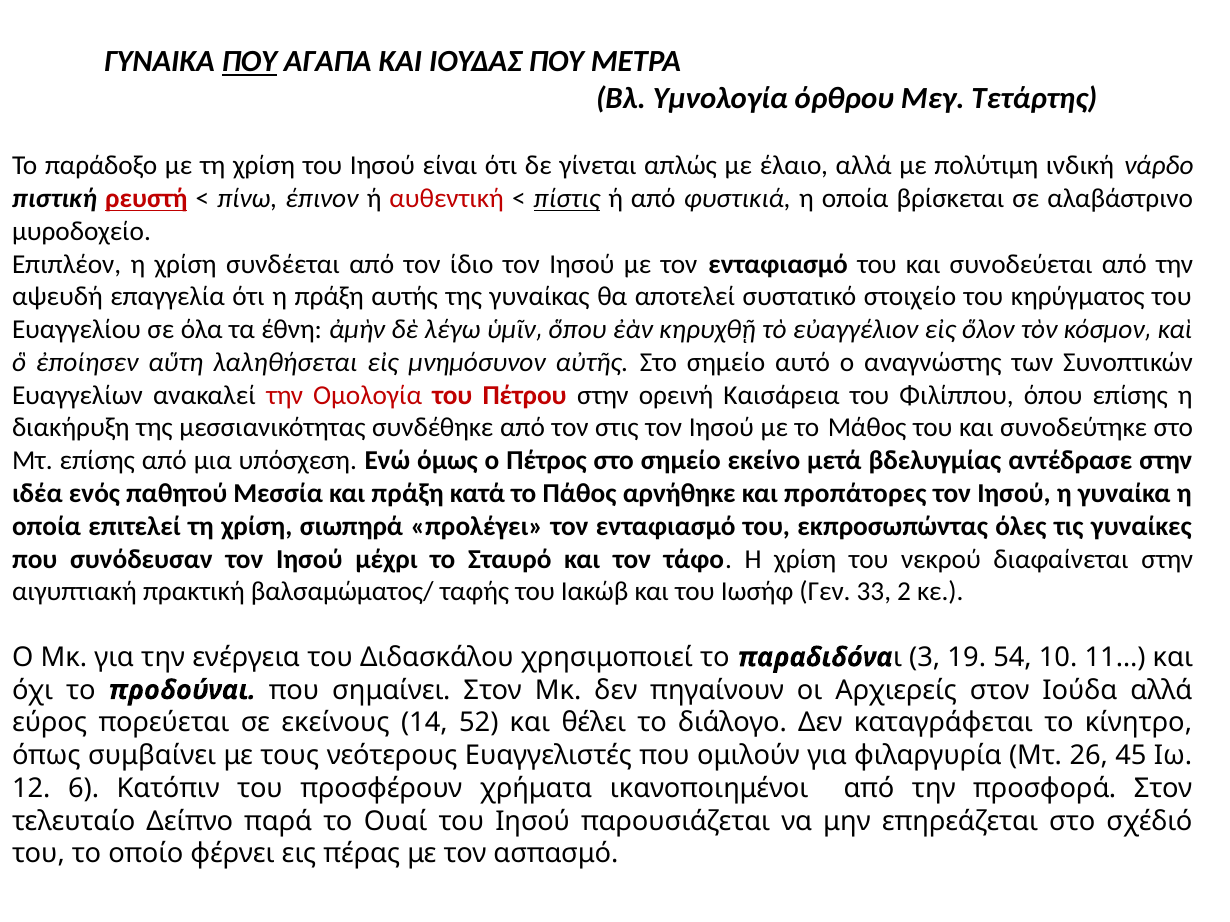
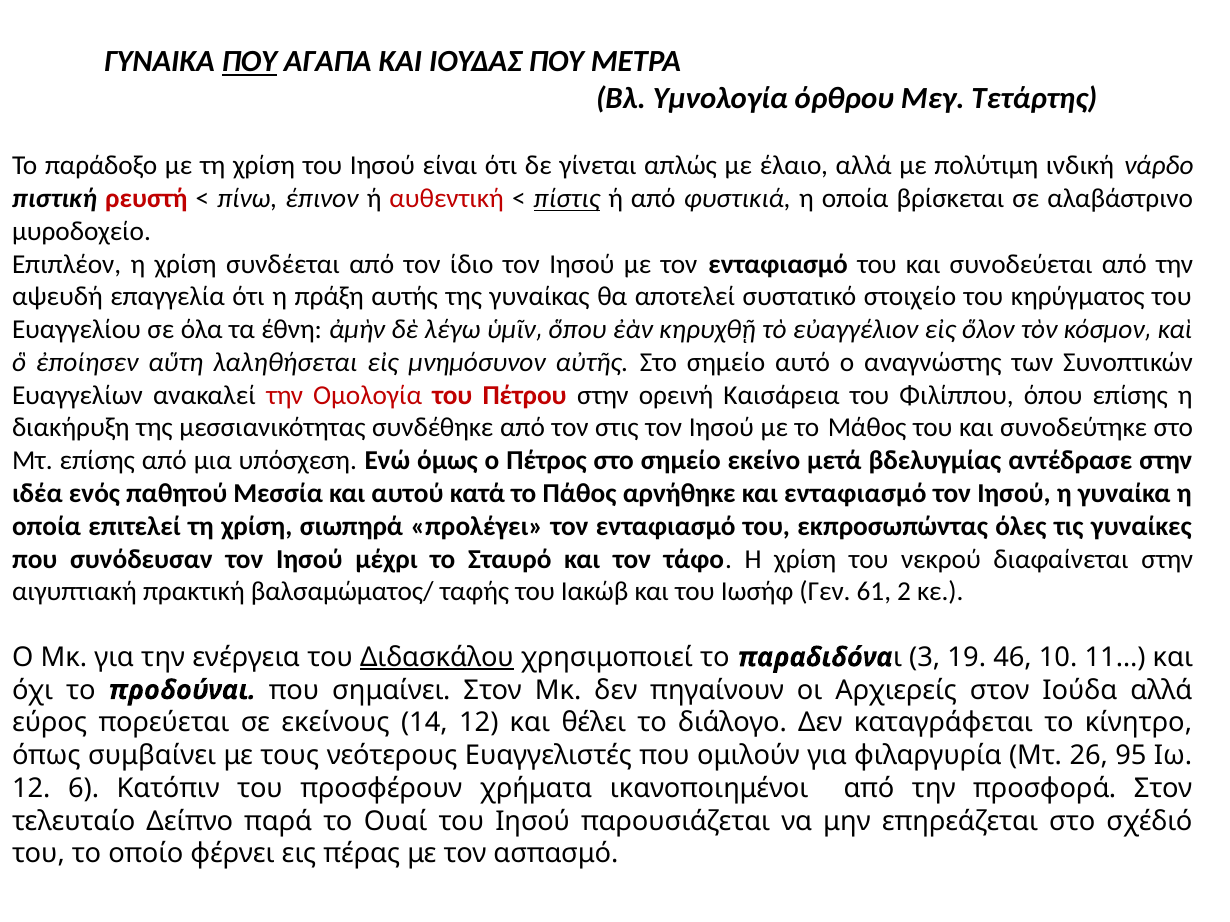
ρευστή underline: present -> none (146, 199)
και πράξη: πράξη -> αυτού (408, 494)
και προπάτορες: προπάτορες -> ενταφιασμό (855, 494)
33: 33 -> 61 (874, 592)
Διδασκάλου underline: none -> present (437, 658)
54: 54 -> 46 (1013, 658)
14 52: 52 -> 12 (479, 723)
45: 45 -> 95 (1131, 756)
